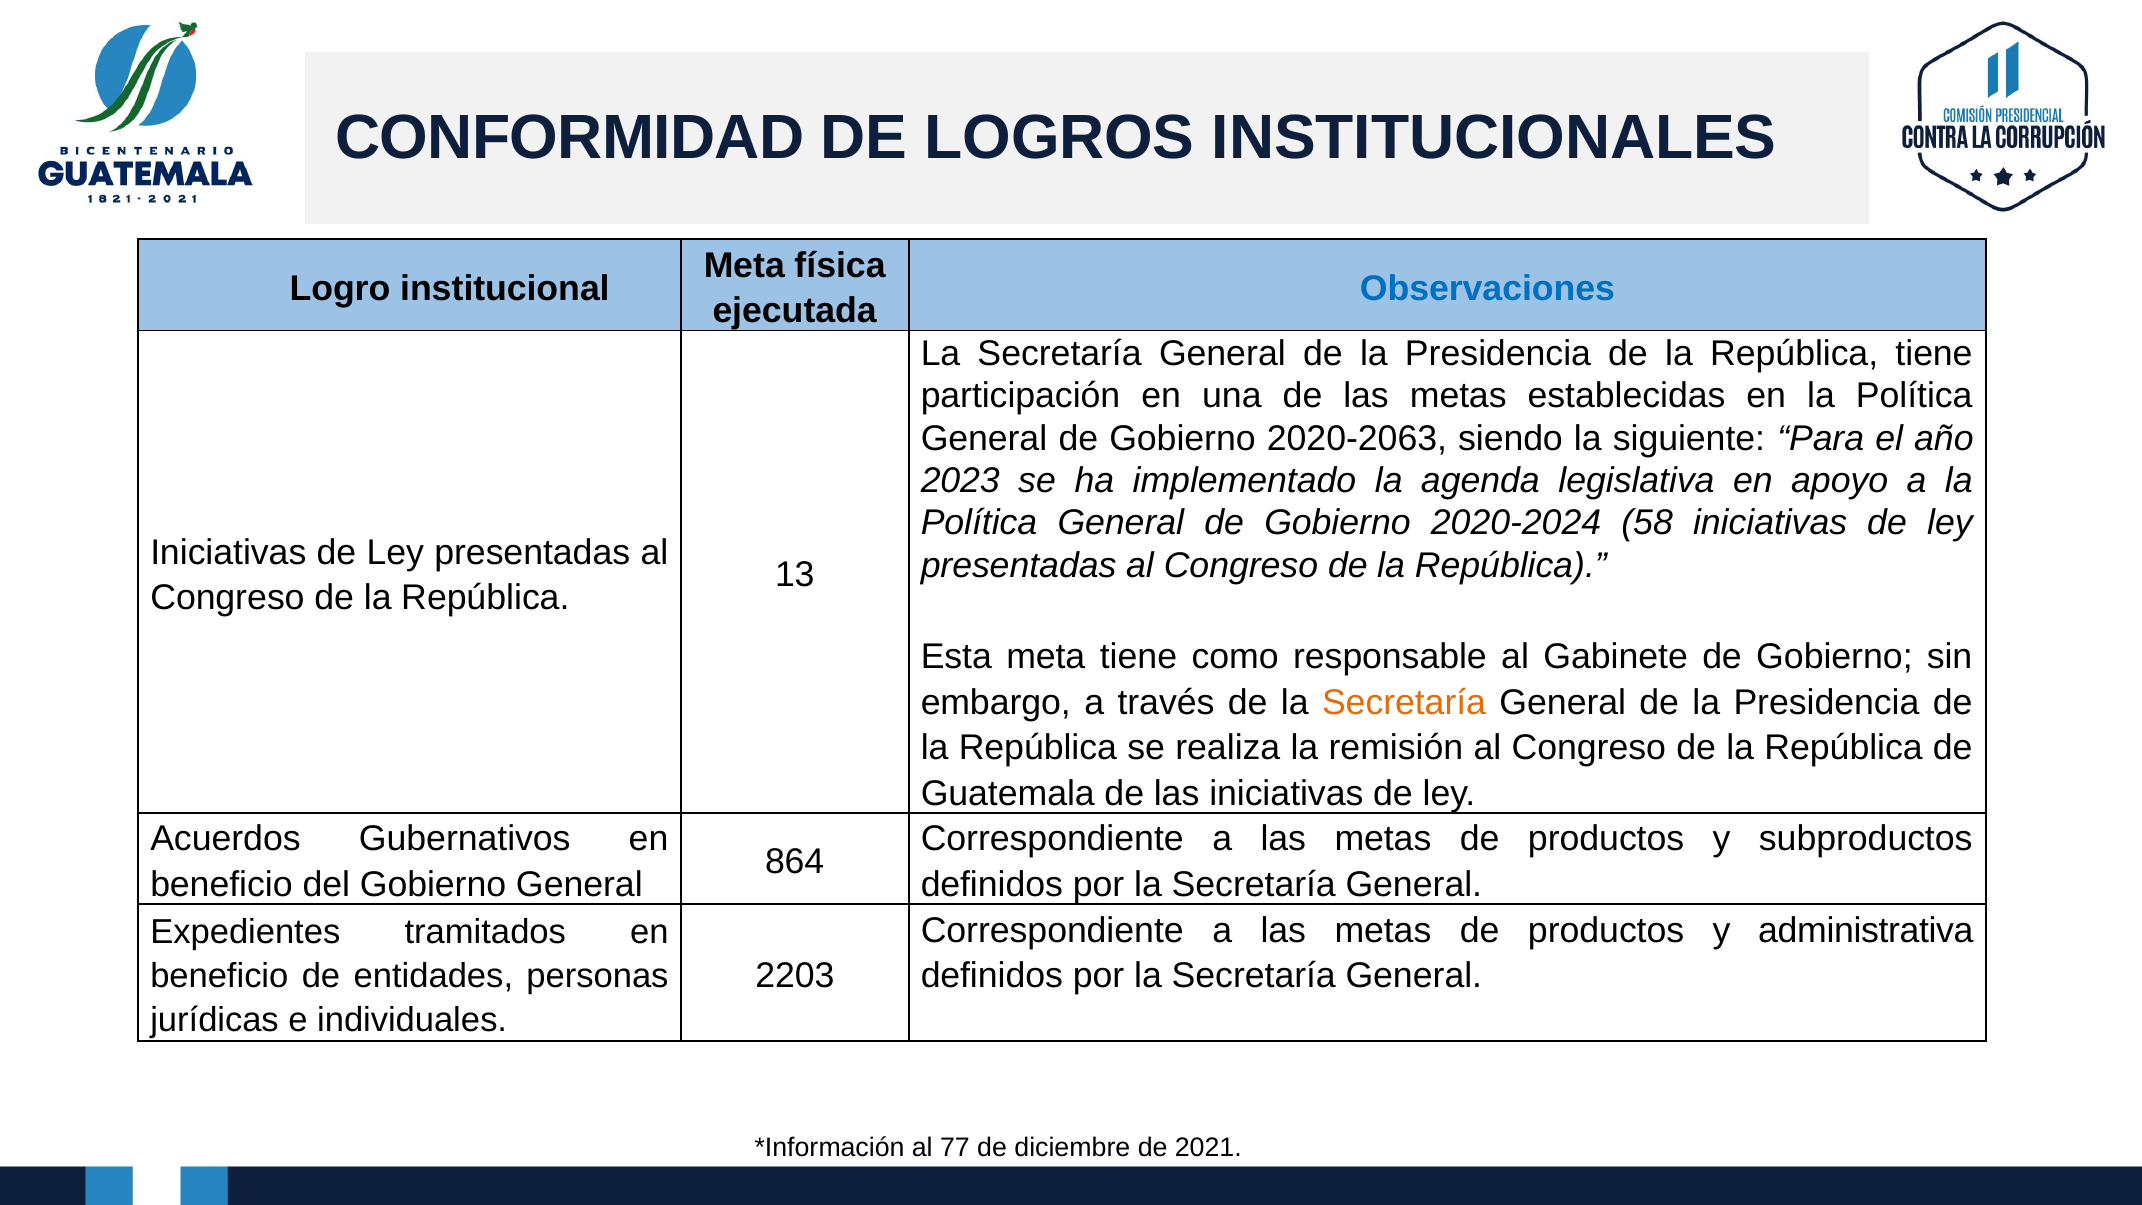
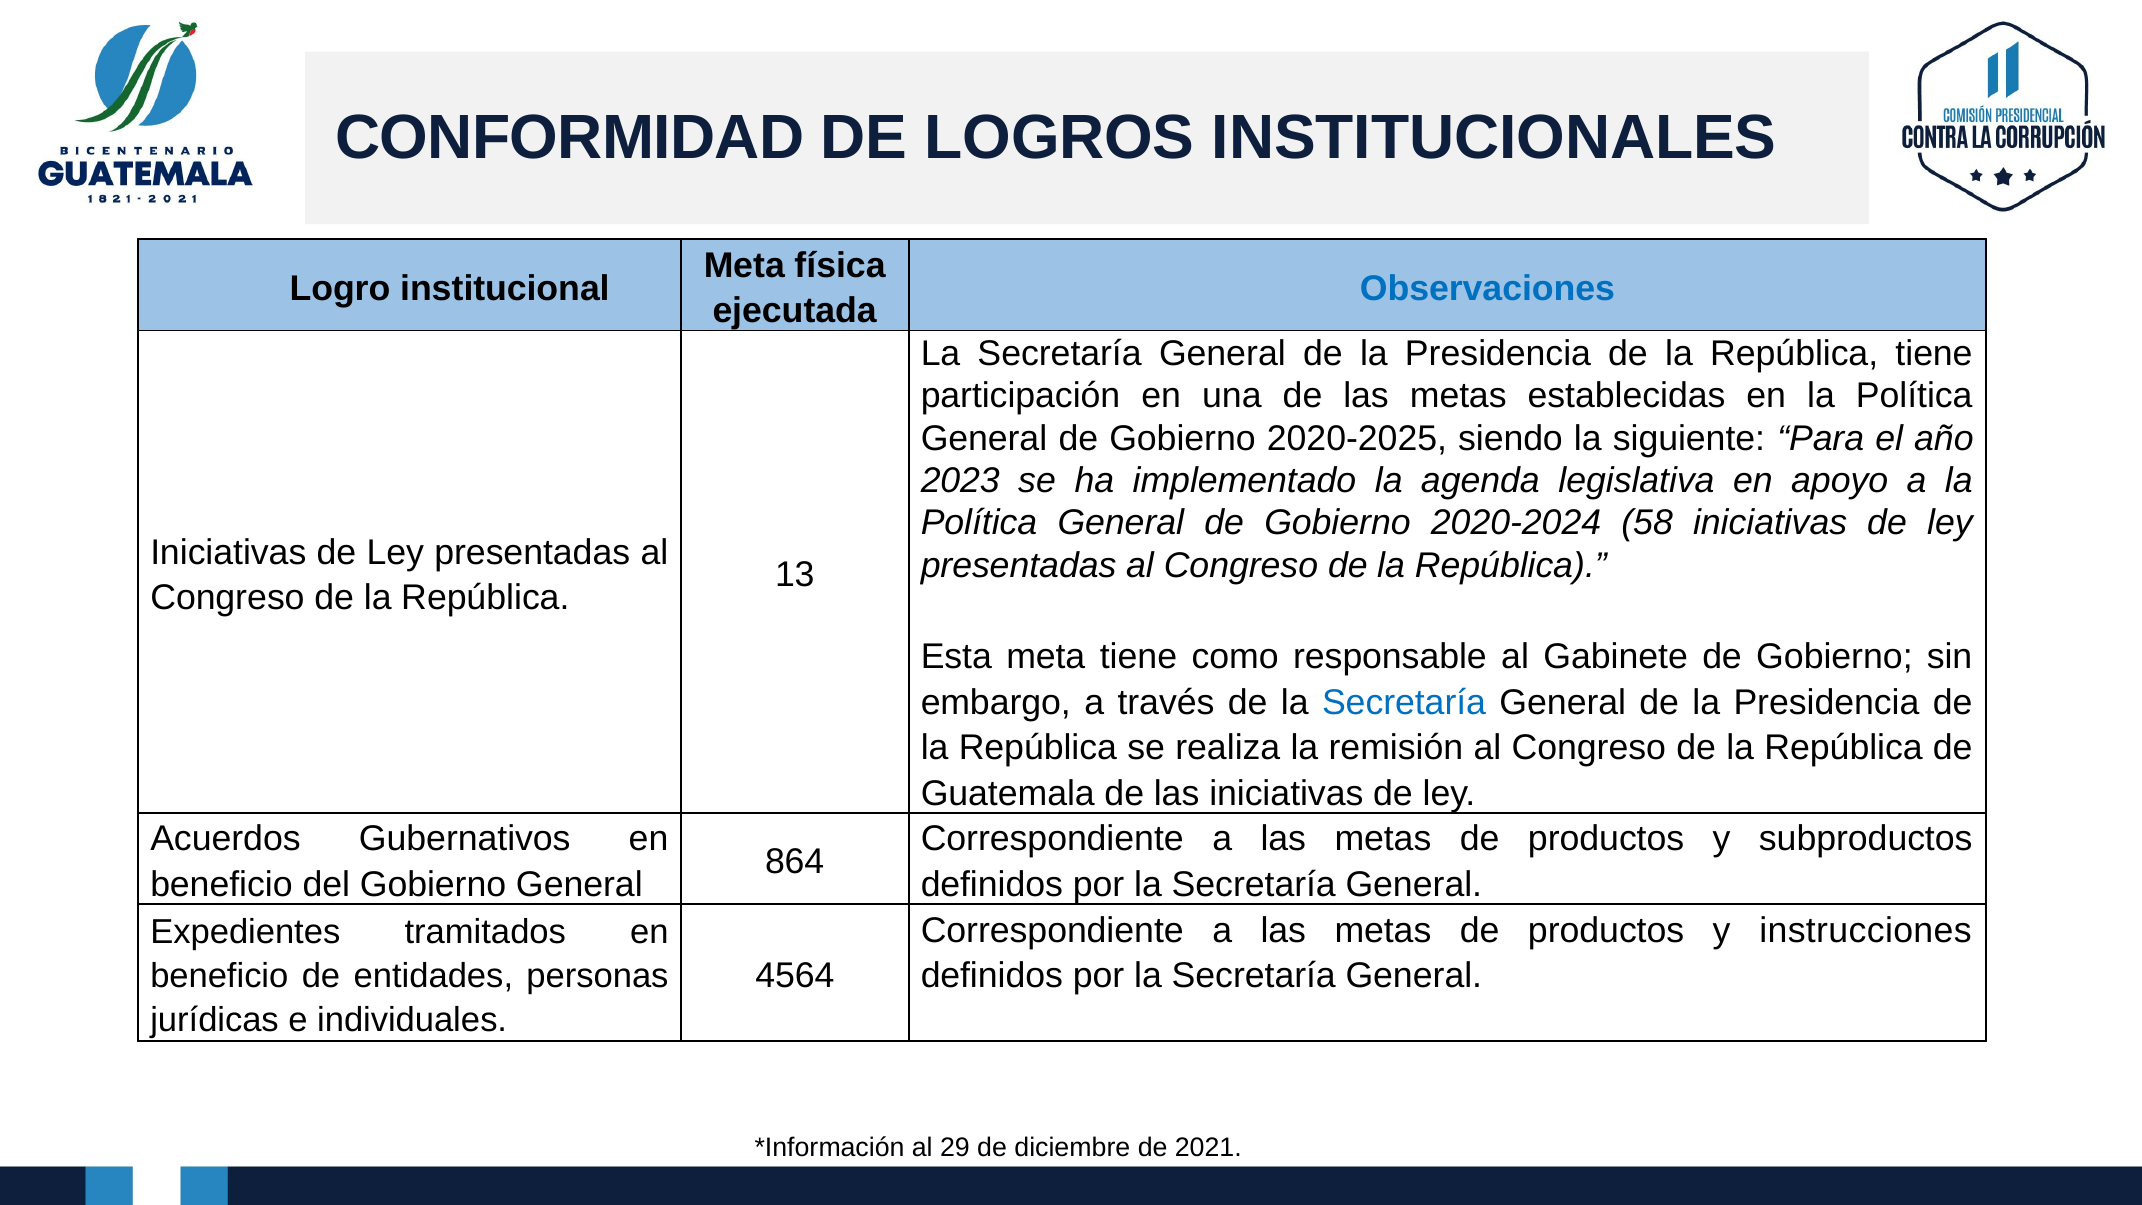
2020-2063: 2020-2063 -> 2020-2025 (1357, 438)
Secretaría colour: orange -> blue (1404, 702)
administrativa: administrativa -> instrucciones (1865, 930)
2203: 2203 -> 4564 (795, 976)
77: 77 -> 29 (955, 1147)
